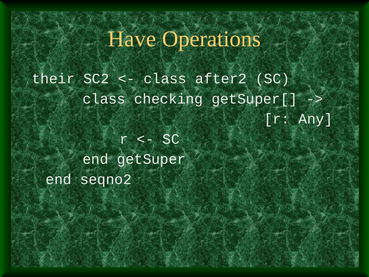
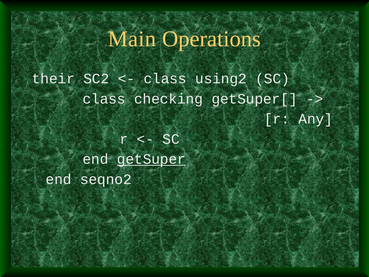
Have: Have -> Main (132, 39)
after2: after2 -> using2 (221, 79)
getSuper underline: none -> present (151, 159)
